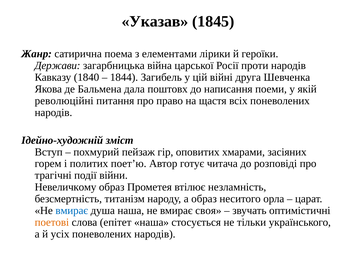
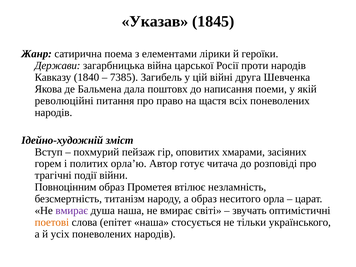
1844: 1844 -> 7385 (124, 77)
поет’ю: поет’ю -> орла’ю (129, 164)
Невеличкому: Невеличкому -> Повноцінним (66, 187)
вмирає colour: blue -> purple (72, 211)
своя: своя -> світі (208, 211)
